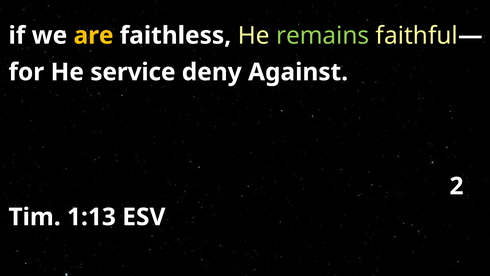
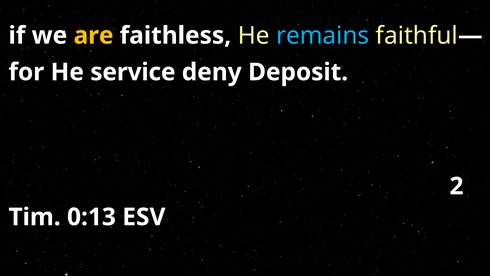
remains colour: light green -> light blue (323, 36)
Against: Against -> Deposit (298, 72)
1:13: 1:13 -> 0:13 (91, 217)
